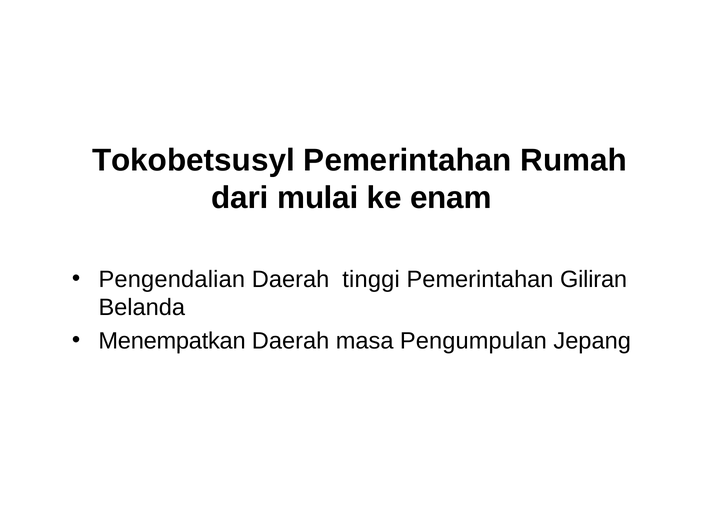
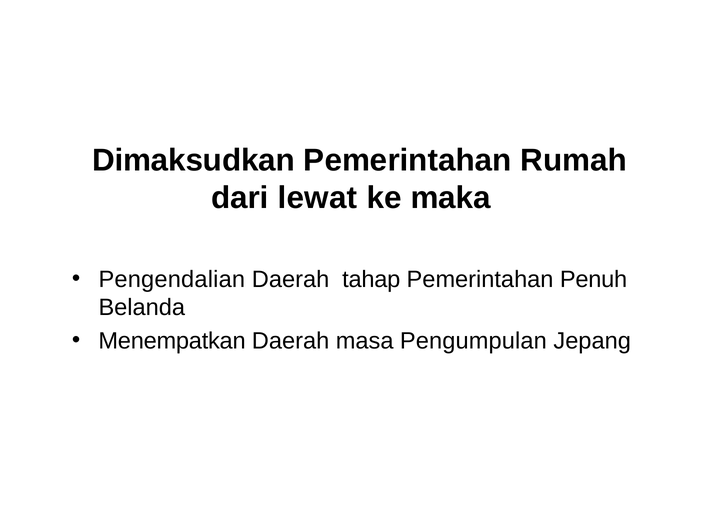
Tokobetsusyl: Tokobetsusyl -> Dimaksudkan (193, 160)
mulai: mulai -> lewat (318, 198)
enam: enam -> maka (451, 198)
tinggi: tinggi -> tahap (371, 279)
Giliran: Giliran -> Penuh (594, 279)
